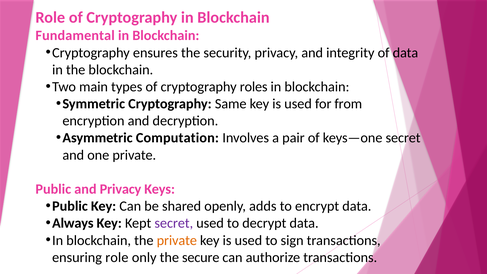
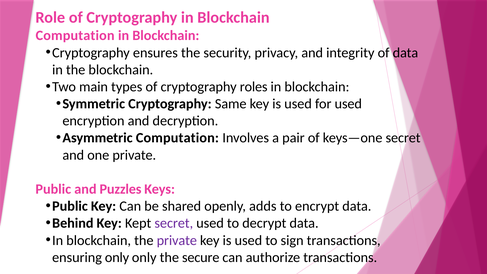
Fundamental: Fundamental -> Computation (75, 36)
for from: from -> used (348, 104)
and Privacy: Privacy -> Puzzles (120, 189)
Always: Always -> Behind (73, 223)
private colour: orange -> purple (177, 240)
ensuring role: role -> only (117, 257)
